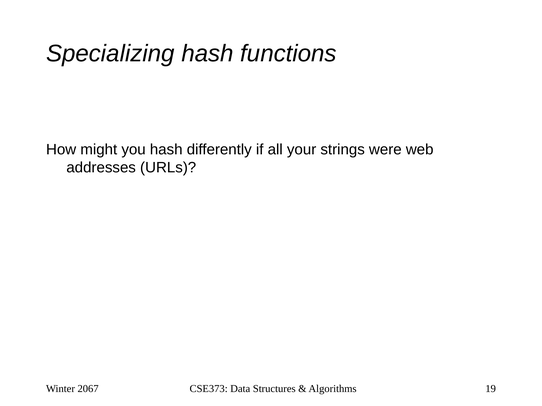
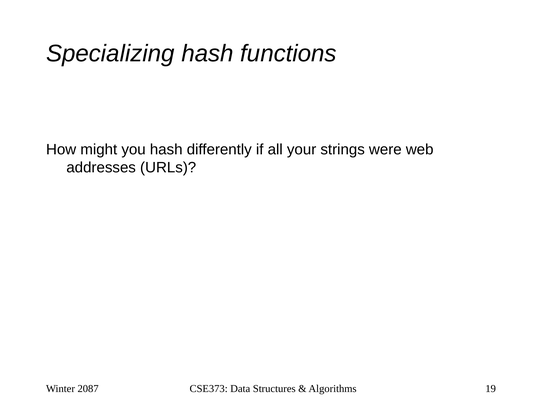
2067: 2067 -> 2087 (88, 389)
